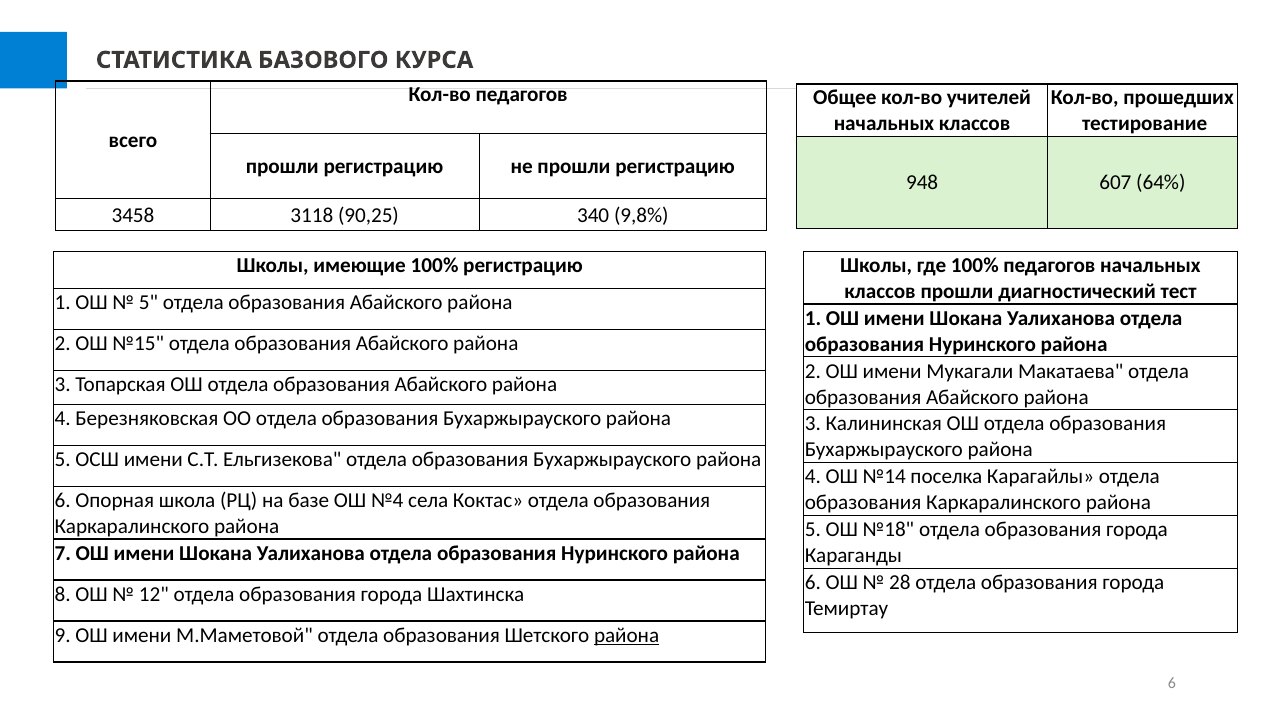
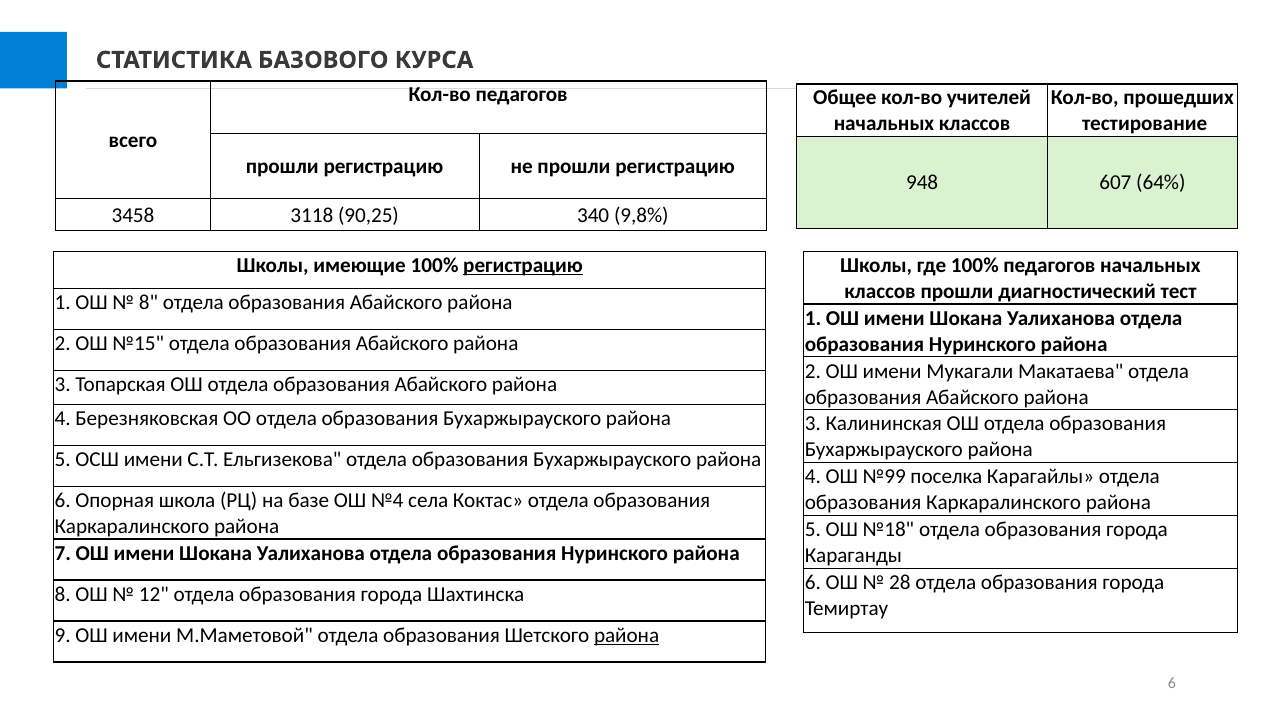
регистрацию underline: none -> present (523, 265)
5: 5 -> 8 (149, 302)
№14: №14 -> №99 (884, 477)
